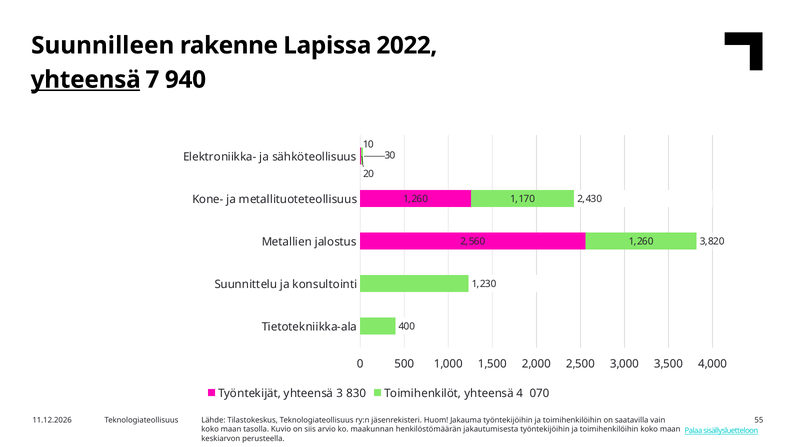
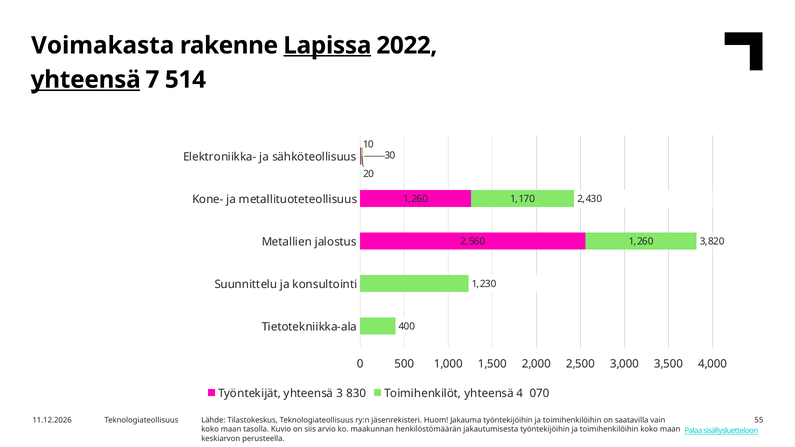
Suunnilleen: Suunnilleen -> Voimakasta (103, 45)
Lapissa underline: none -> present (327, 45)
940: 940 -> 514 (185, 80)
